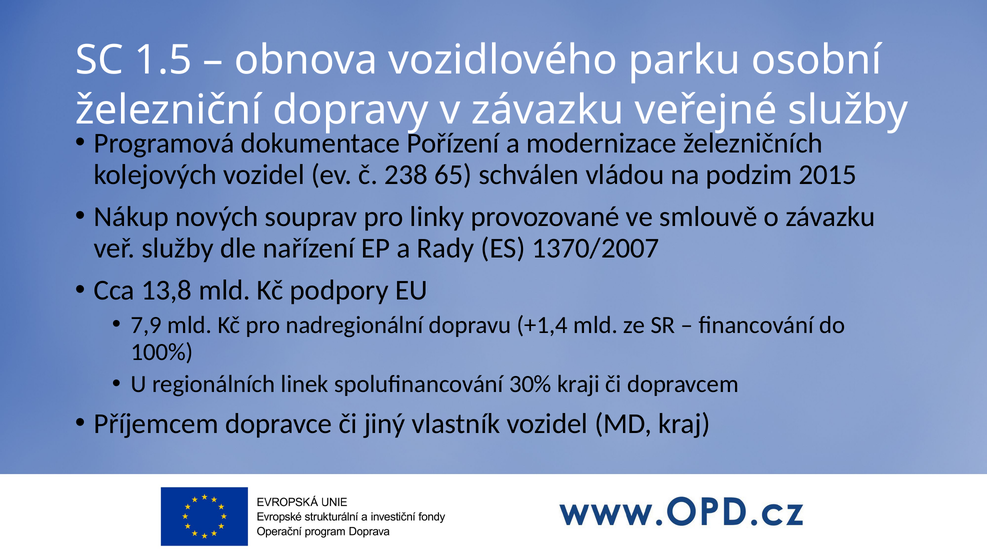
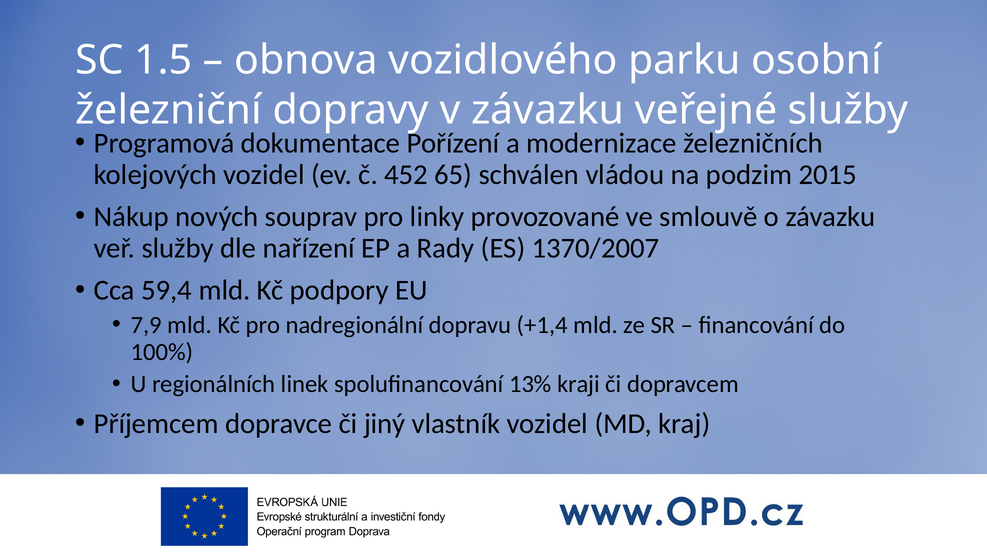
238: 238 -> 452 (406, 175)
13,8: 13,8 -> 59,4 (167, 290)
30%: 30% -> 13% (530, 384)
